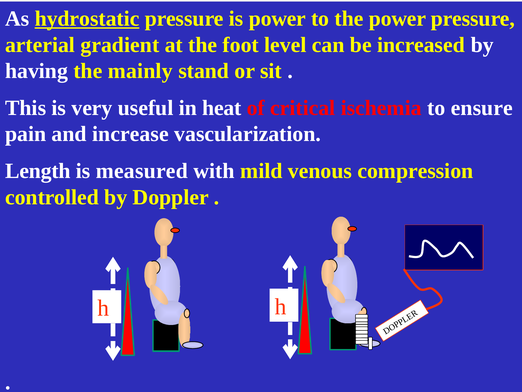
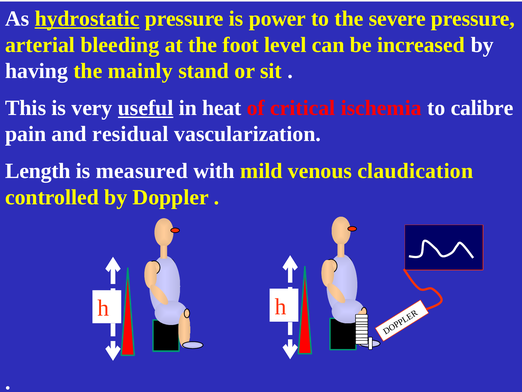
the power: power -> severe (397, 19)
gradient: gradient -> bleeding (120, 45)
useful underline: none -> present (146, 108)
ensure: ensure -> calibre (482, 108)
increase: increase -> residual (130, 134)
compression: compression -> claudication (415, 171)
